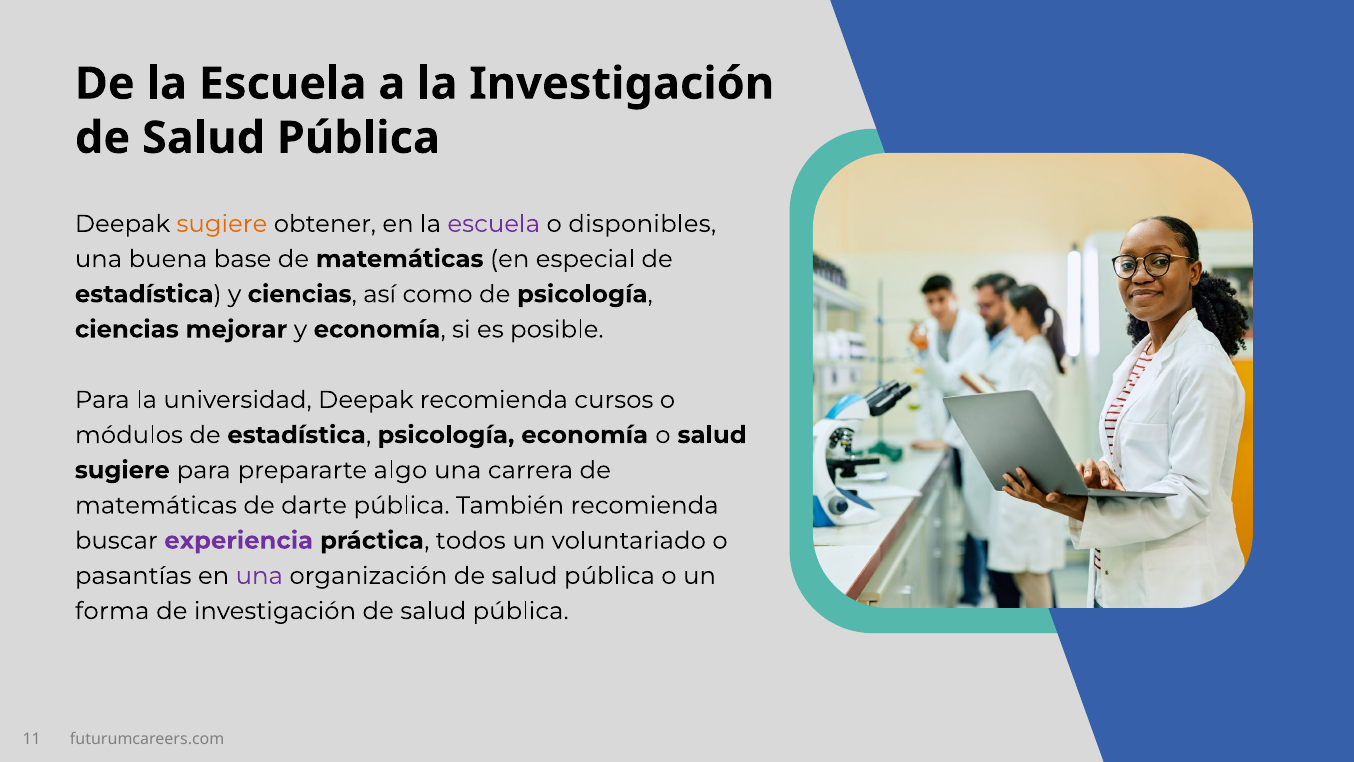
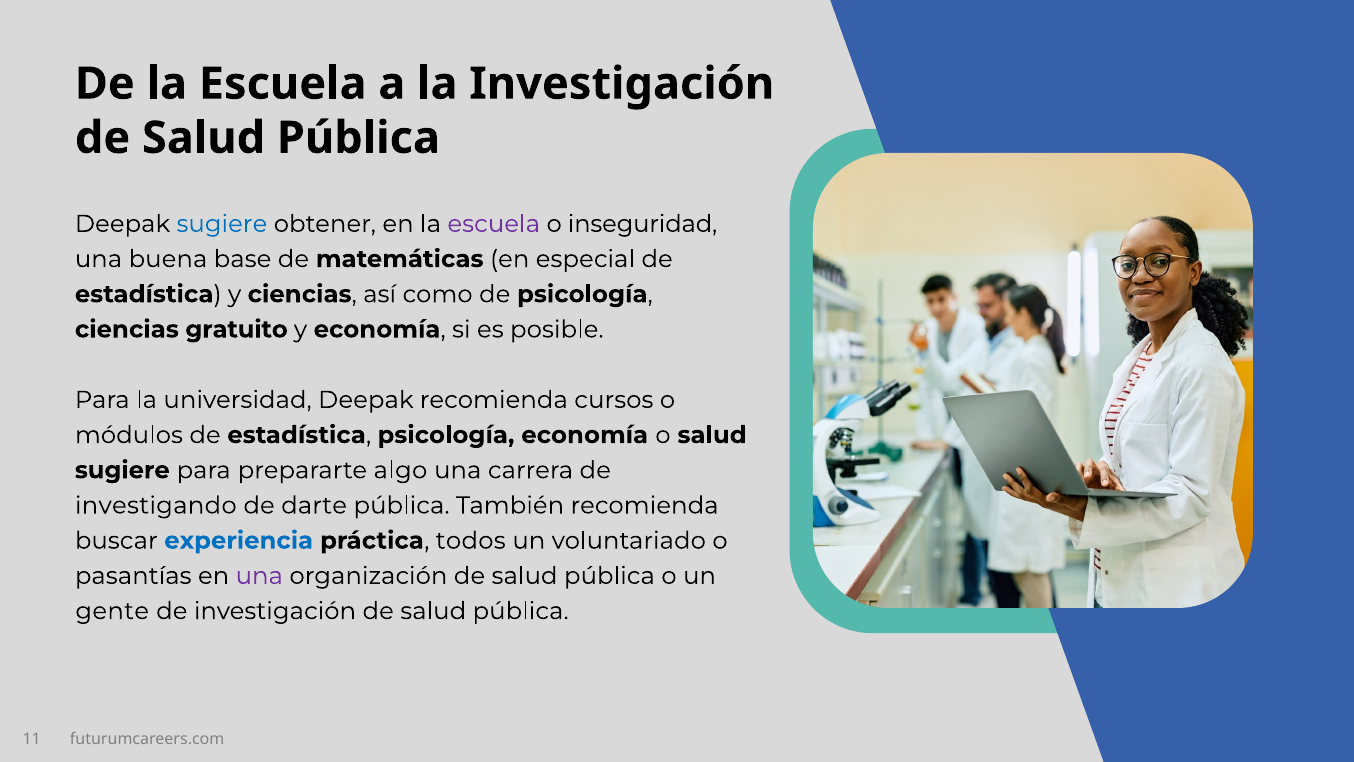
sugiere colour: orange -> blue (222, 224)
disponibles: disponibles -> inseguridad (642, 224)
mejorar: mejorar -> gratuito (237, 329)
matemáticas: matemáticas -> investigando (156, 505)
experiencia colour: purple -> blue (239, 540)
forma: forma -> gente (112, 611)
